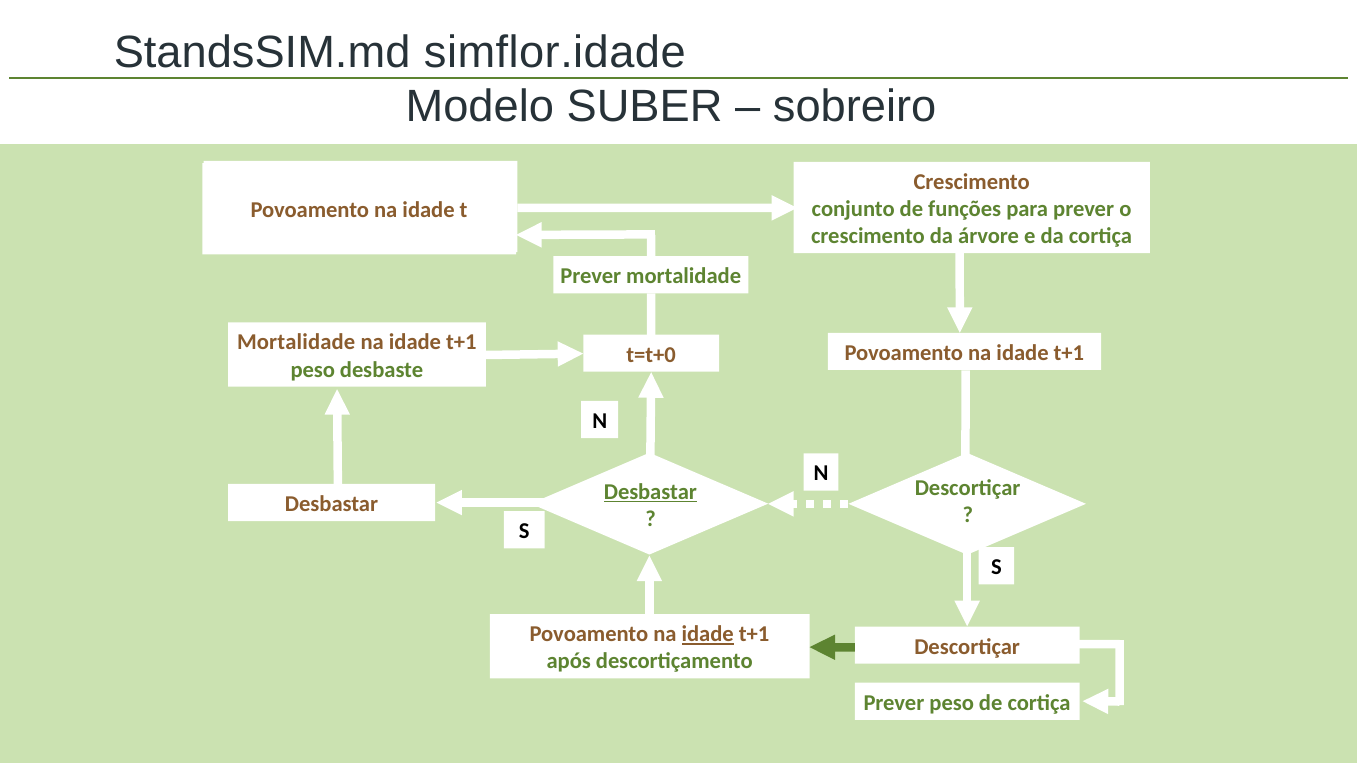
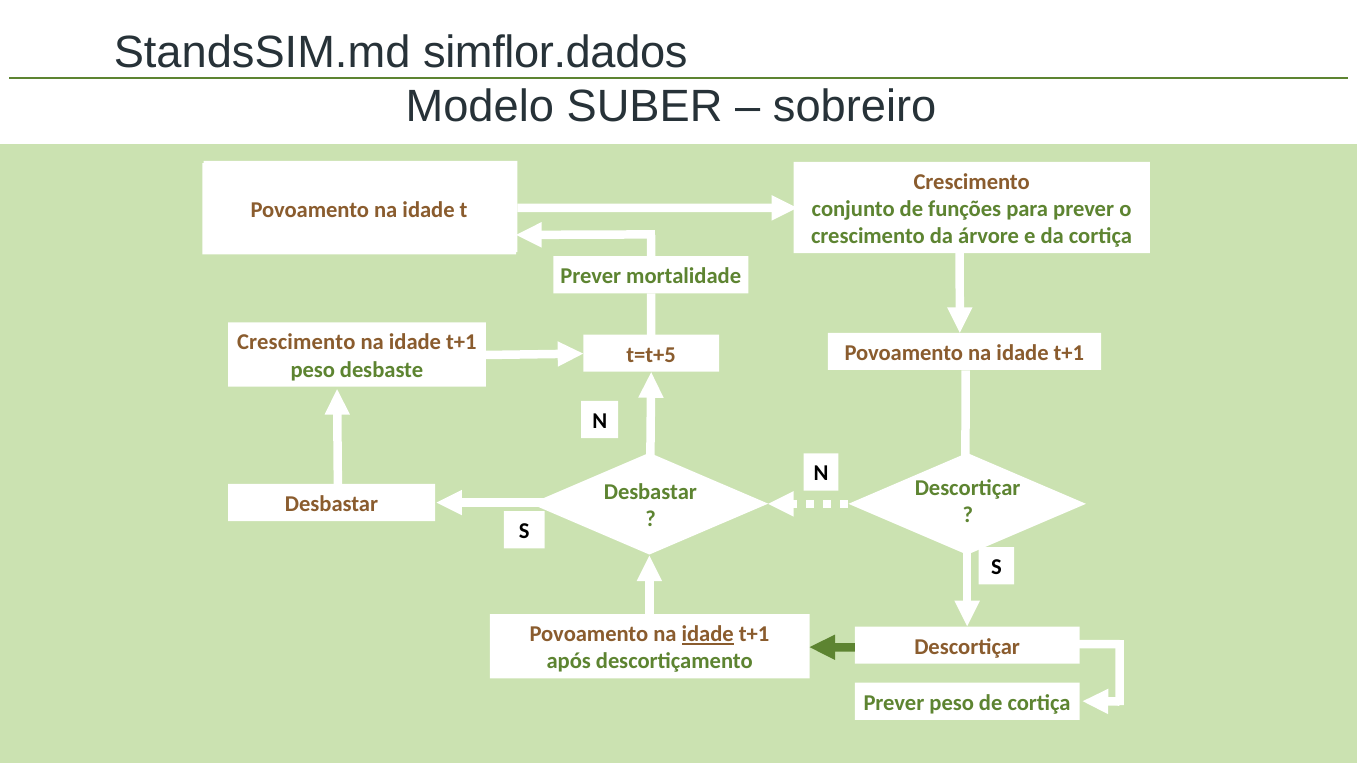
simflor.idade: simflor.idade -> simflor.dados (555, 52)
Mortalidade: Mortalidade -> Crescimento (296, 343)
t=t+0: t=t+0 -> t=t+5 (651, 355)
Desbastar underline: present -> none (650, 492)
